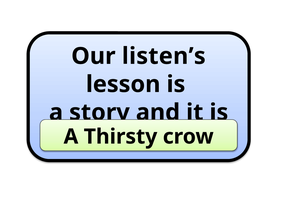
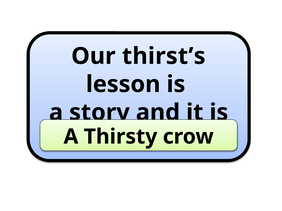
listen’s: listen’s -> thirst’s (164, 56)
